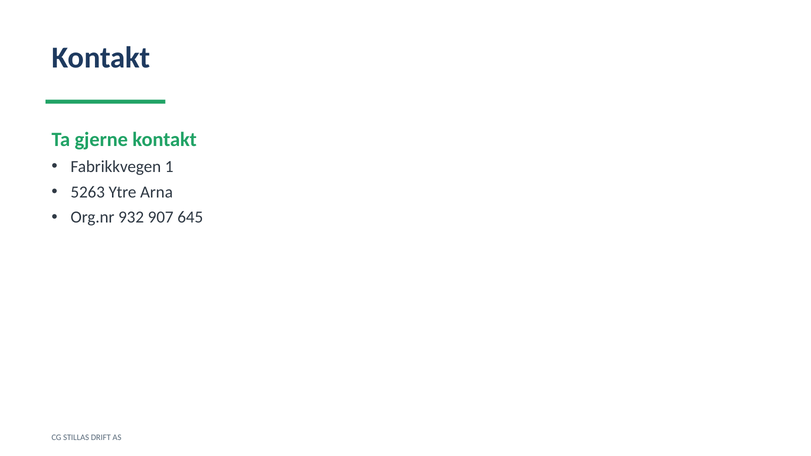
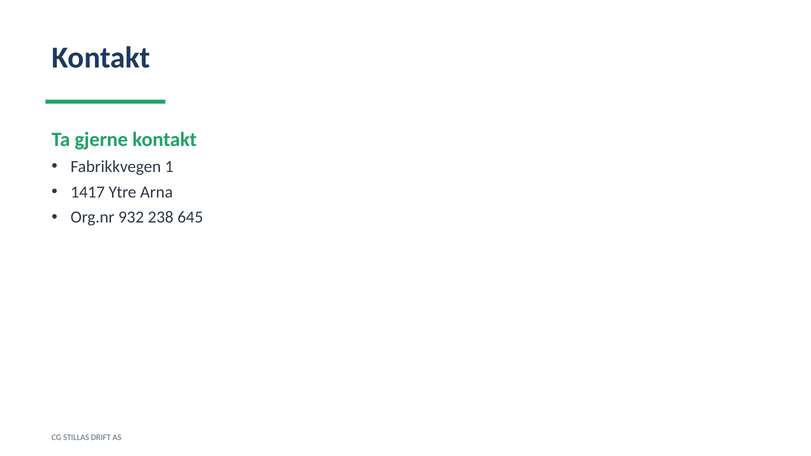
5263: 5263 -> 1417 (88, 192)
907: 907 -> 238 (161, 217)
